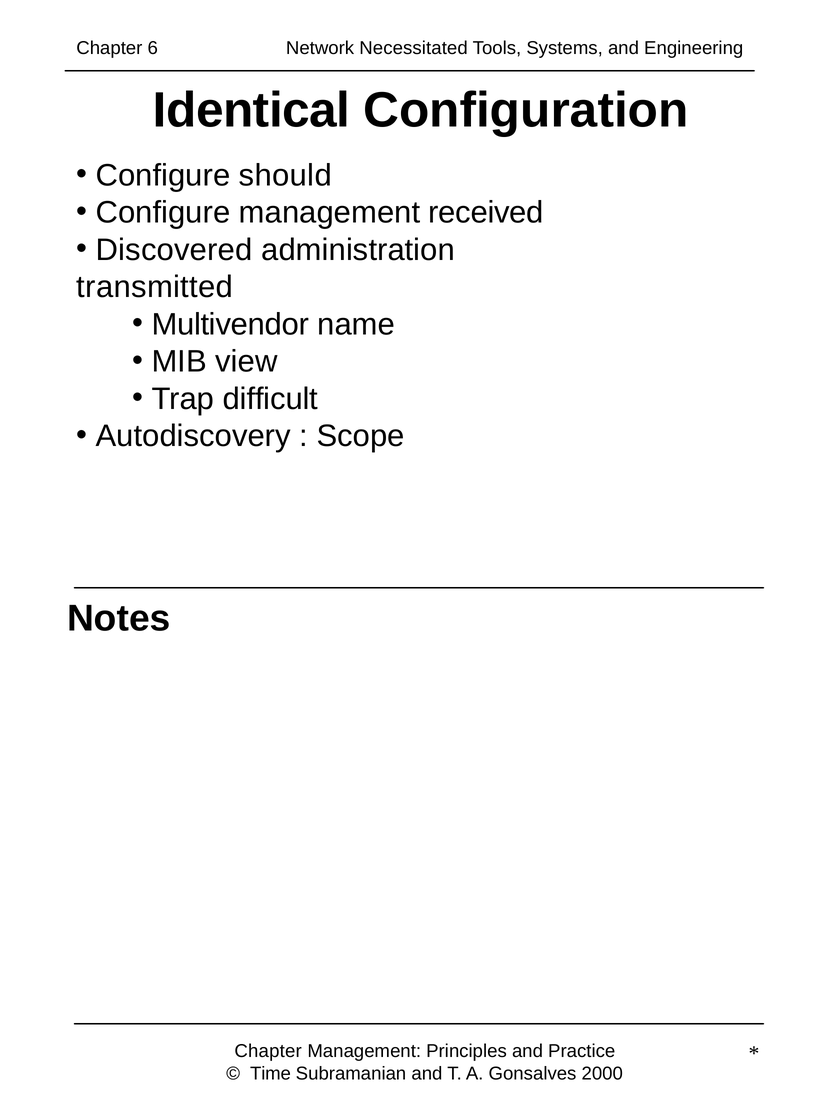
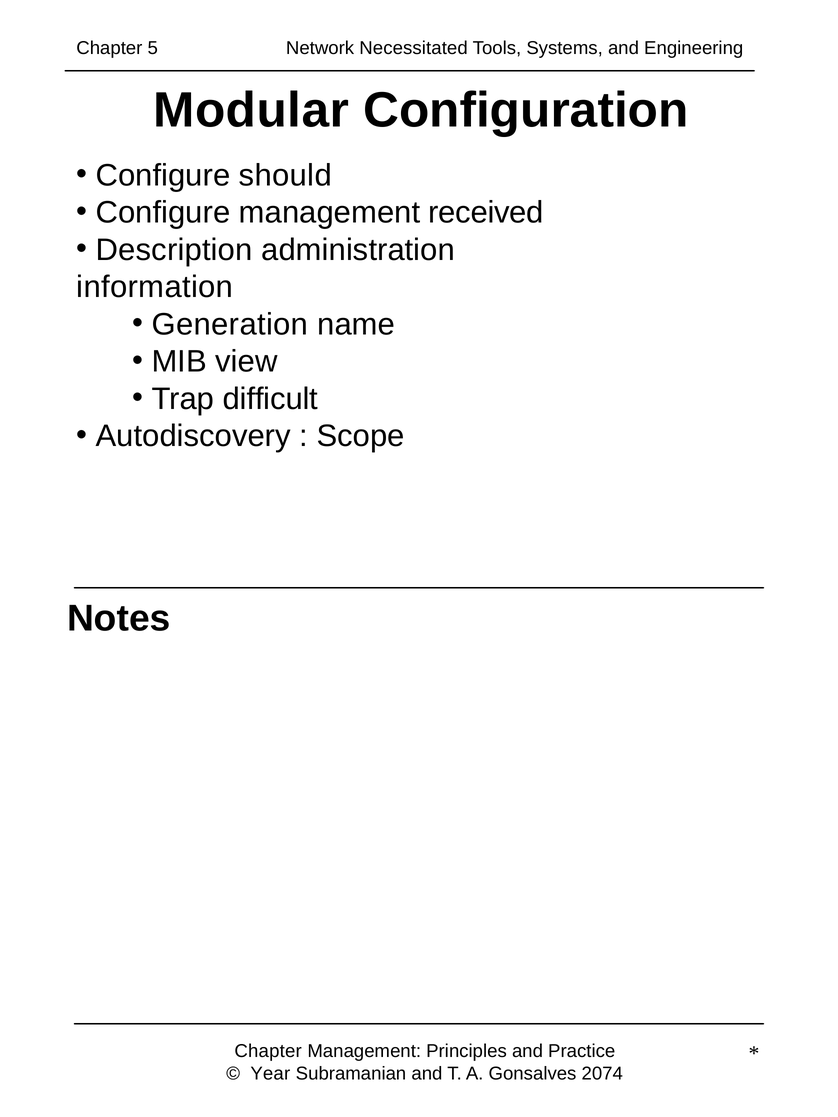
6: 6 -> 5 (153, 48)
Identical: Identical -> Modular (251, 111)
Discovered: Discovered -> Description (174, 250)
transmitted: transmitted -> information (155, 287)
Multivendor: Multivendor -> Generation (230, 324)
Time: Time -> Year (270, 1074)
2000: 2000 -> 2074 (602, 1074)
